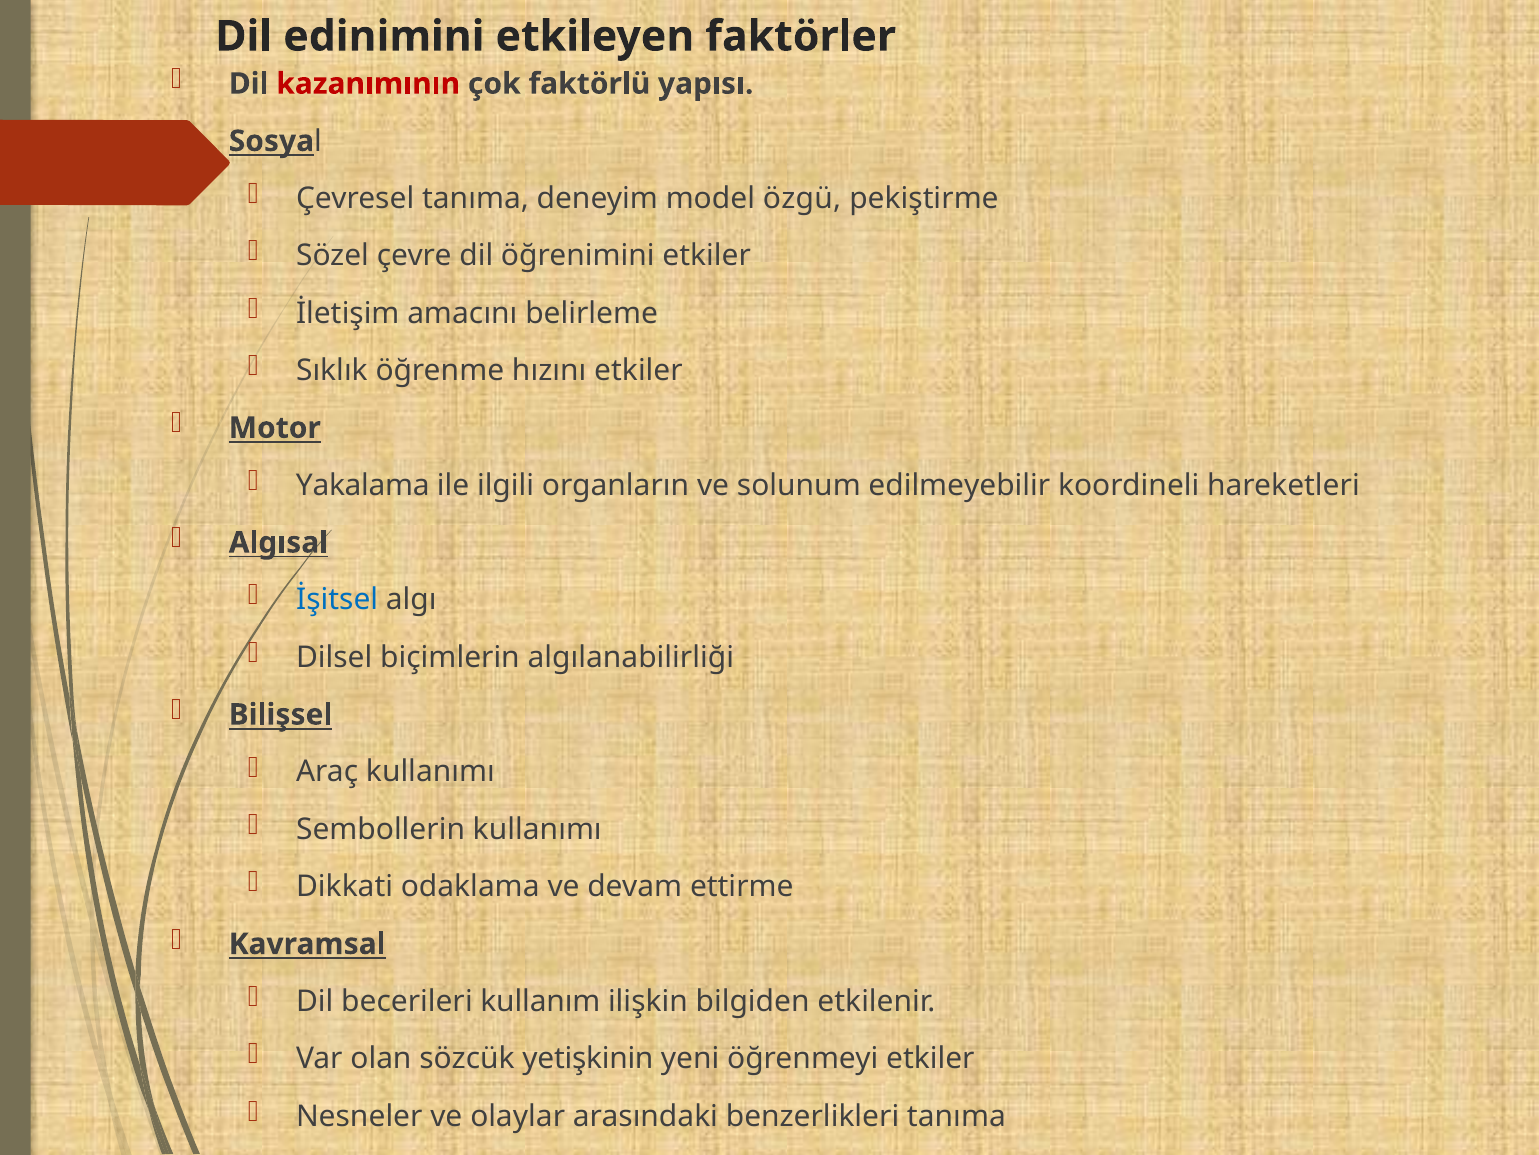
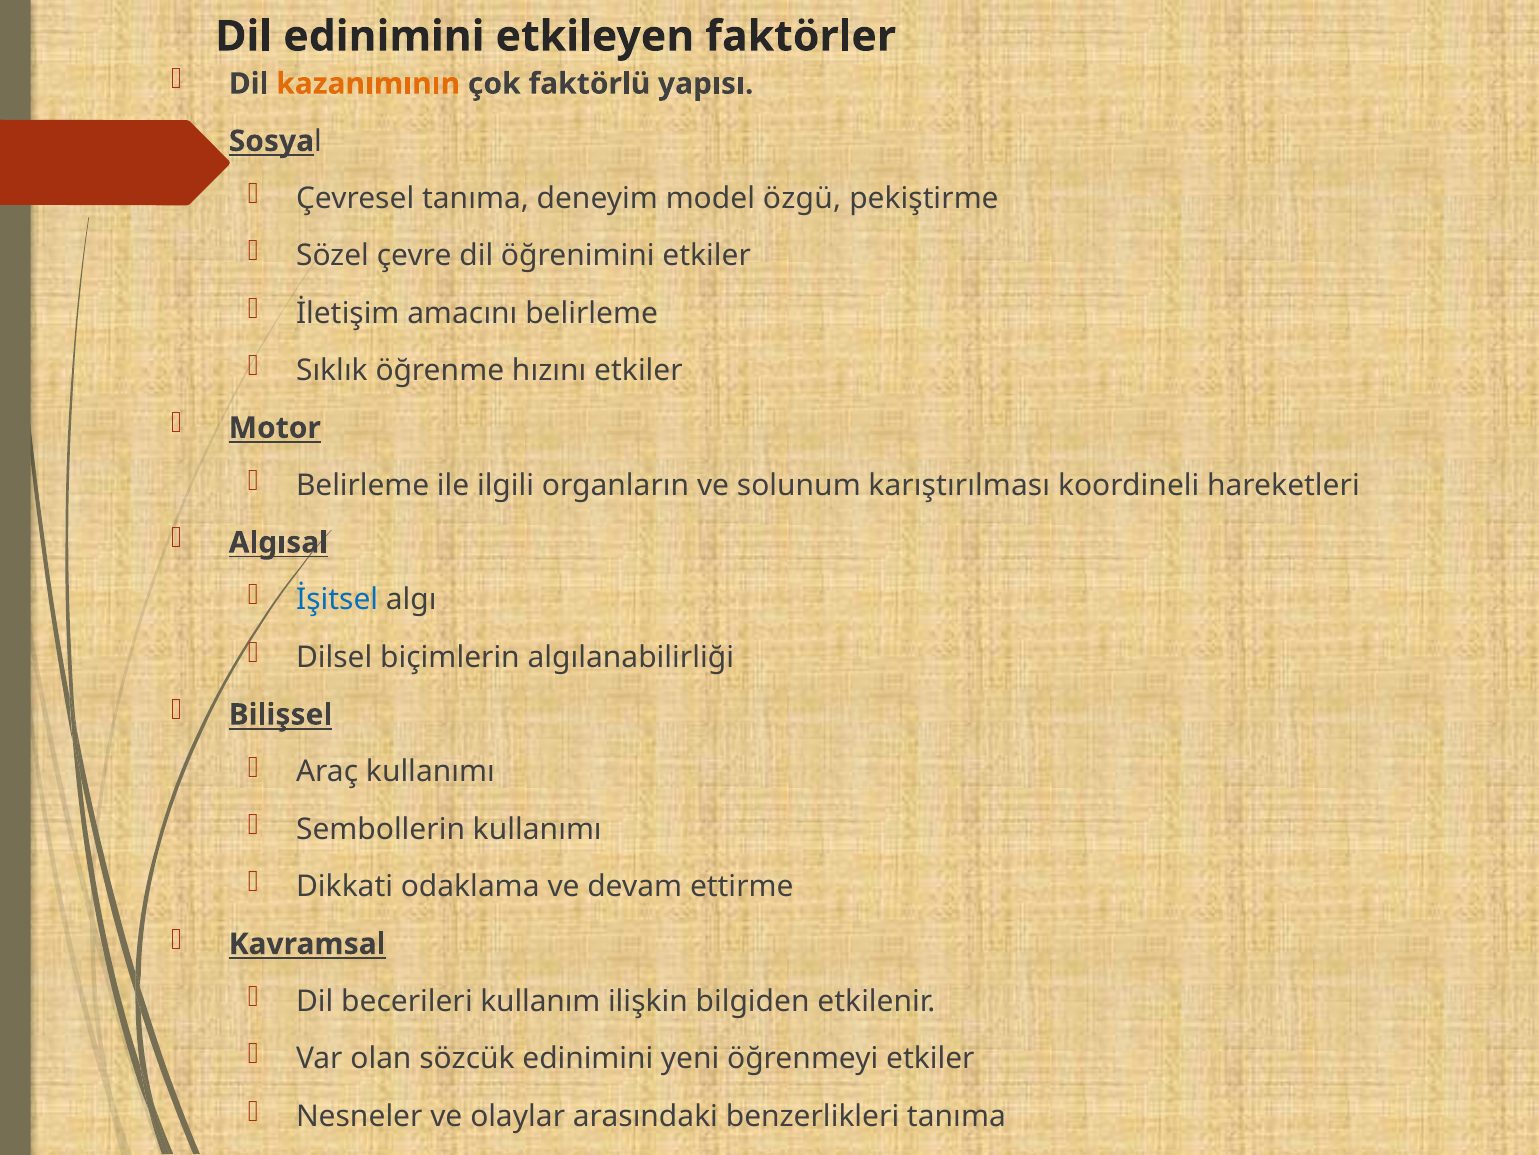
kazanımının colour: red -> orange (368, 84)
Yakalama: Yakalama -> Belirleme (363, 485)
edilmeyebilir: edilmeyebilir -> karıştırılması (959, 485)
sözcük yetişkinin: yetişkinin -> edinimini (588, 1058)
